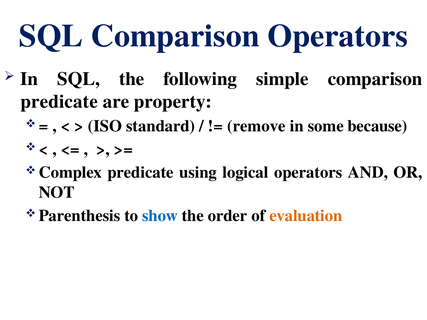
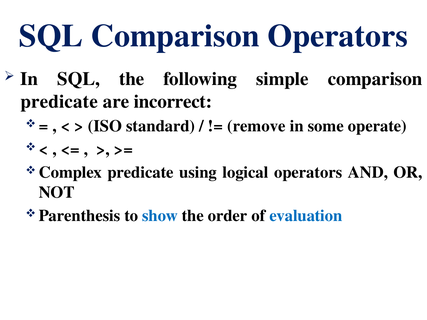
property: property -> incorrect (173, 102)
because: because -> operate (377, 126)
evaluation colour: orange -> blue (306, 216)
